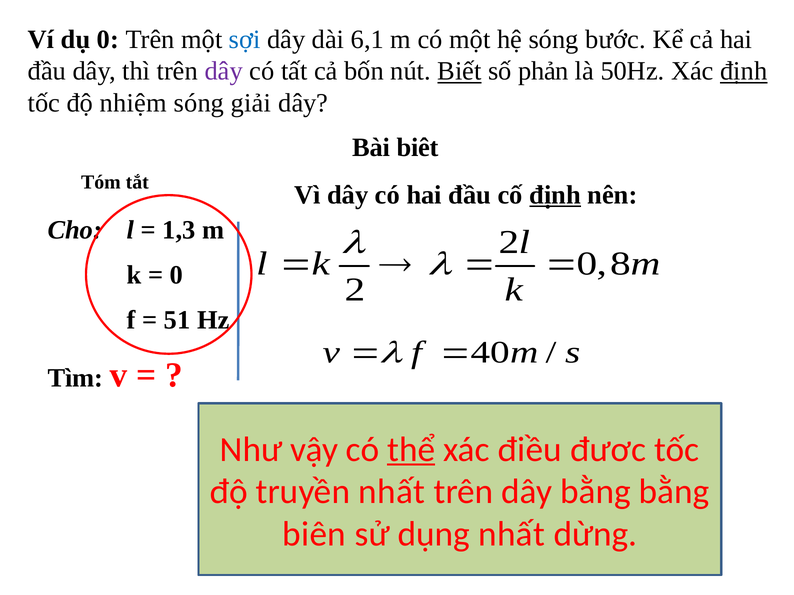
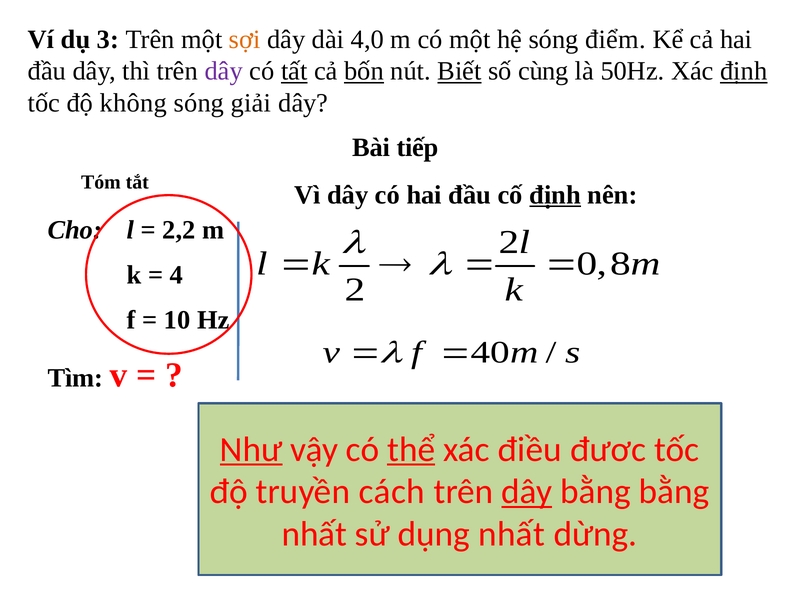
dụ 0: 0 -> 3 (108, 40)
sợi colour: blue -> orange (245, 40)
6,1: 6,1 -> 4,0 (367, 40)
bước: bước -> điểm (615, 40)
tất underline: none -> present (294, 71)
bốn underline: none -> present (364, 71)
phản: phản -> cùng (543, 71)
nhiệm: nhiệm -> không (133, 103)
biêt: biêt -> tiếp (417, 147)
1,3: 1,3 -> 2,2 (179, 230)
0: 0 -> 4 (177, 275)
51: 51 -> 10 (177, 320)
Như underline: none -> present (251, 450)
truyền nhất: nhất -> cách (392, 492)
dây underline: none -> present (527, 492)
biên: biên -> nhất (314, 534)
